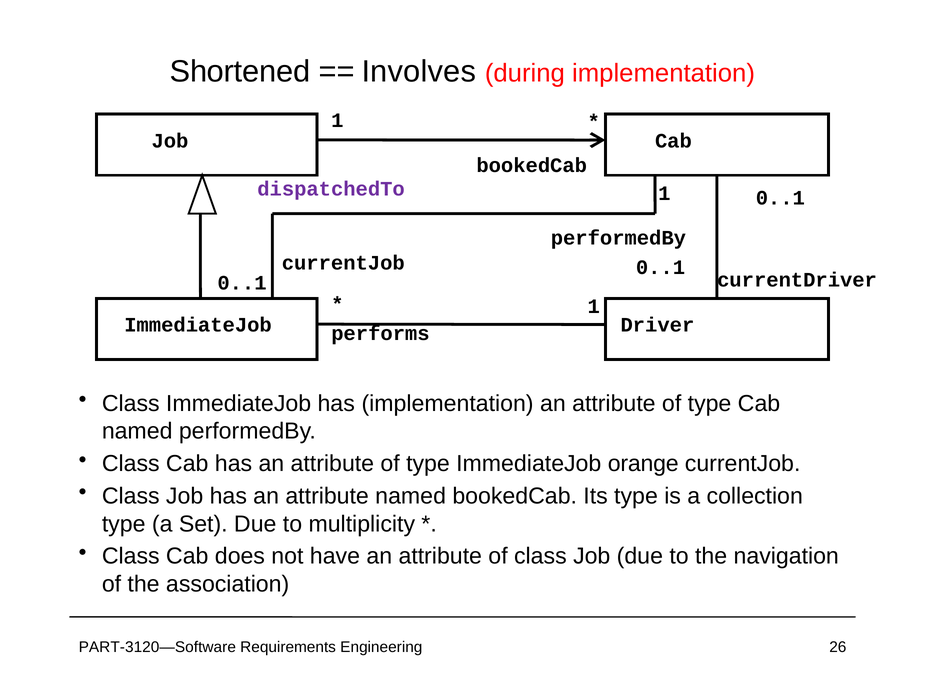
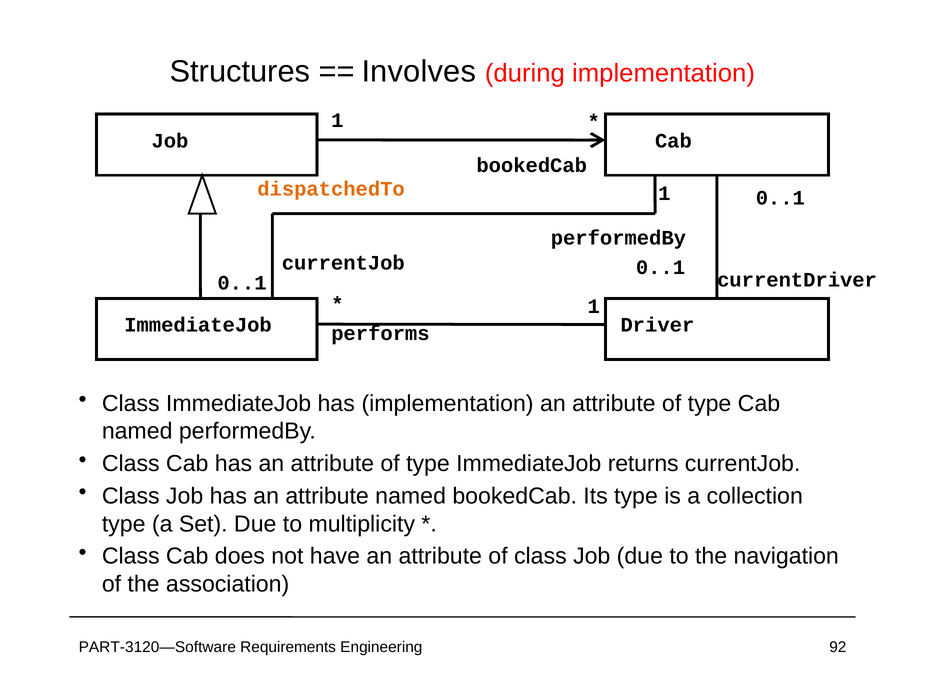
Shortened: Shortened -> Structures (240, 72)
dispatchedTo colour: purple -> orange (331, 189)
orange: orange -> returns (643, 464)
26: 26 -> 92 (838, 647)
